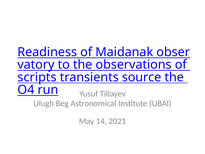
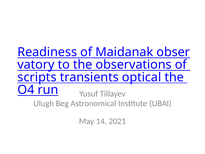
source: source -> optical (142, 77)
